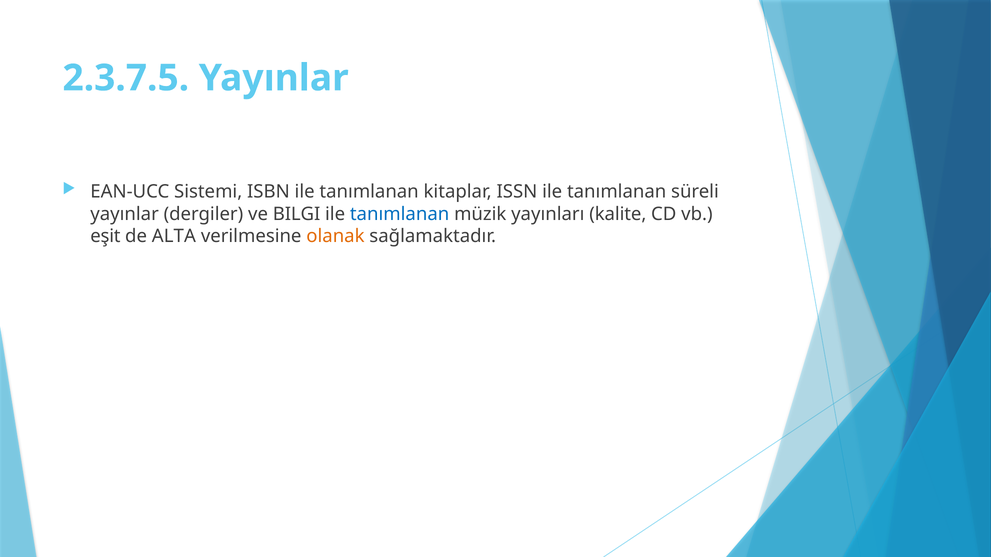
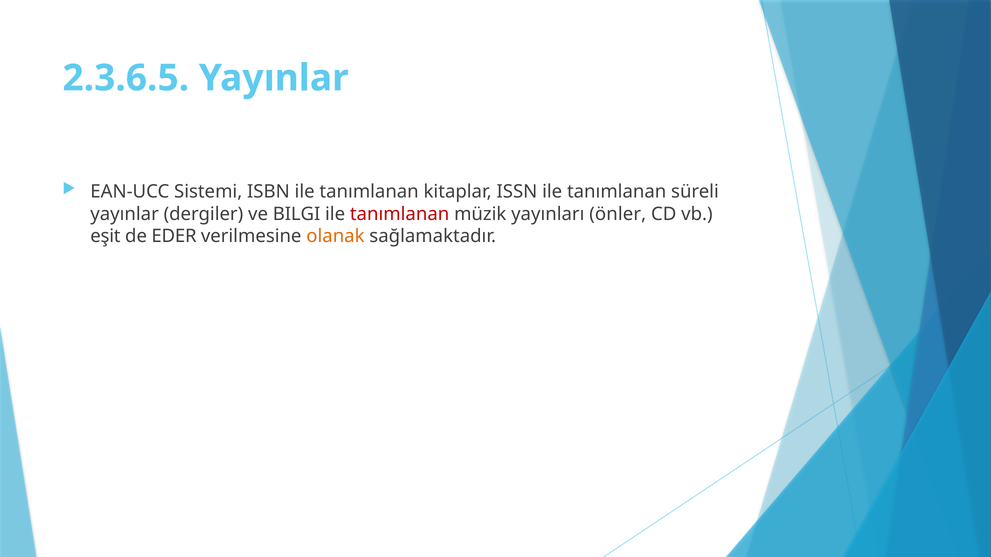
2.3.7.5: 2.3.7.5 -> 2.3.6.5 (126, 78)
tanımlanan colour: blue -> red (400, 214)
kalite: kalite -> önler (618, 214)
ALTA: ALTA -> EDER (174, 236)
